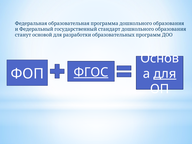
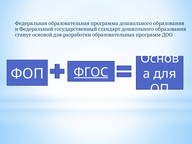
для underline: present -> none (165, 74)
